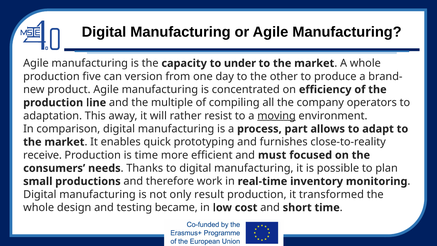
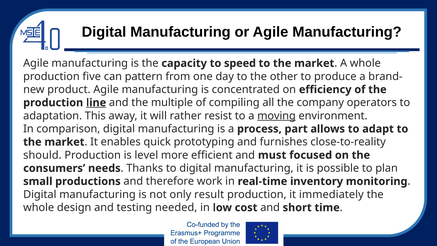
under: under -> speed (240, 63)
version: version -> pattern (144, 76)
line underline: none -> present (96, 103)
receive: receive -> should (42, 155)
is time: time -> level (146, 155)
transformed: transformed -> immediately (331, 194)
became: became -> needed (176, 207)
